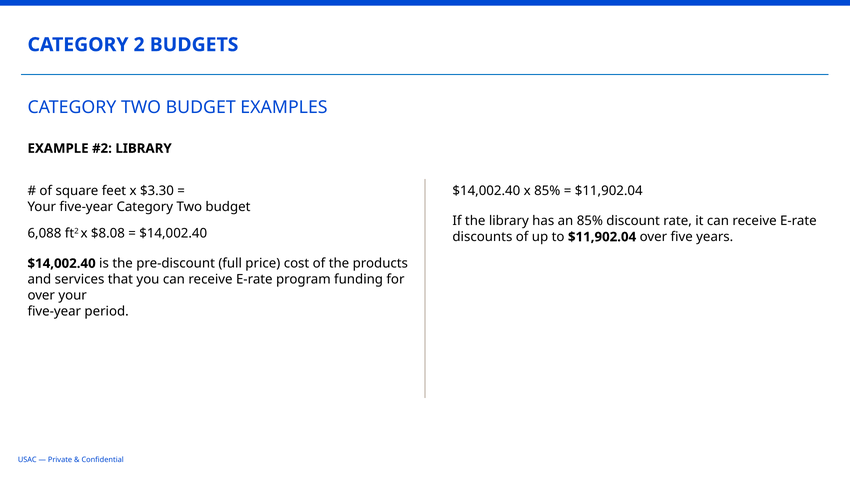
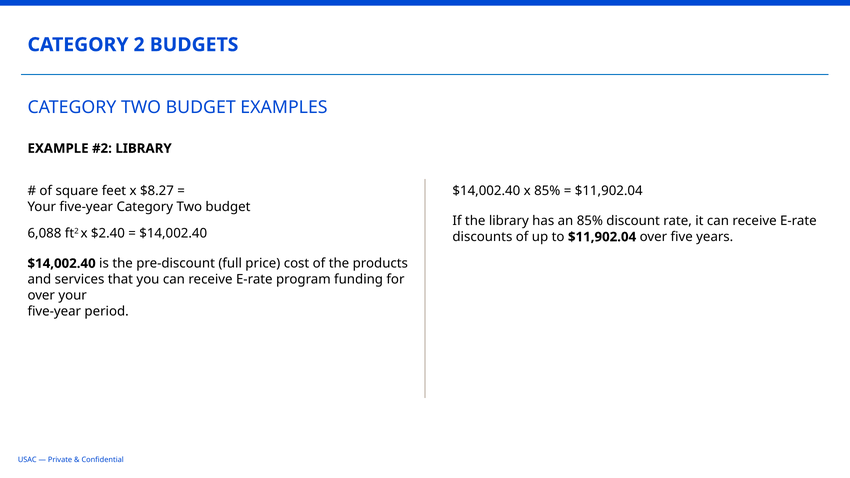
$3.30: $3.30 -> $8.27 (157, 191)
$8.08: $8.08 -> $2.40 (108, 233)
